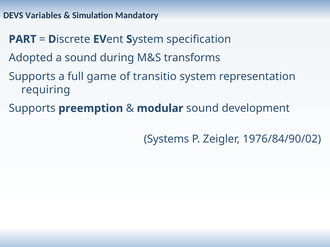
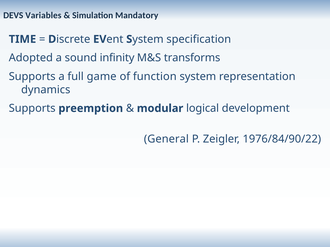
PART: PART -> TIME (22, 39)
during: during -> infinity (117, 58)
transitio: transitio -> function (155, 77)
requiring: requiring -> dynamics (46, 90)
modular sound: sound -> logical (203, 109)
Systems: Systems -> General (166, 139)
1976/84/90/02: 1976/84/90/02 -> 1976/84/90/22 (282, 139)
